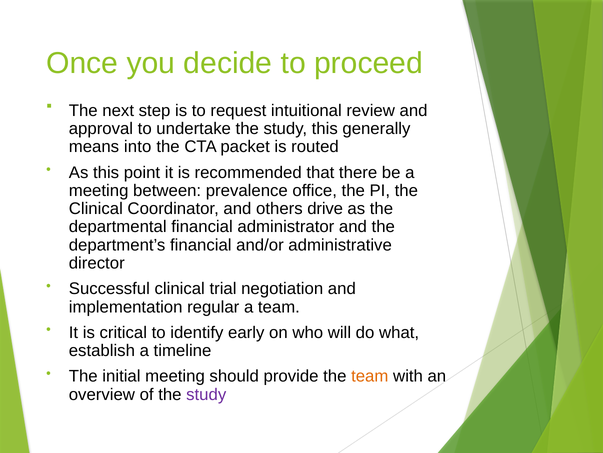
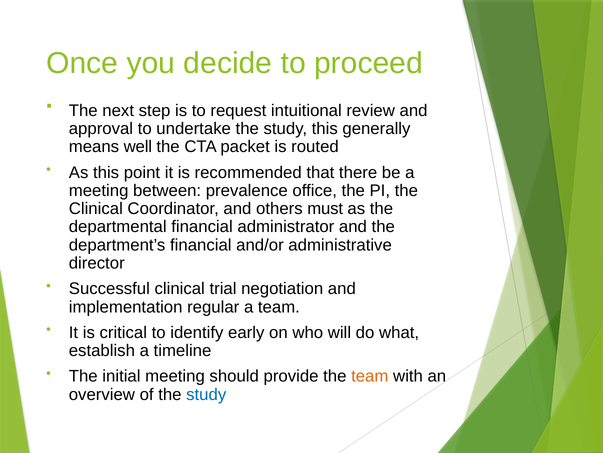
into: into -> well (138, 147)
drive: drive -> must (325, 208)
study colour: purple -> blue (206, 394)
